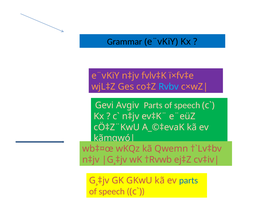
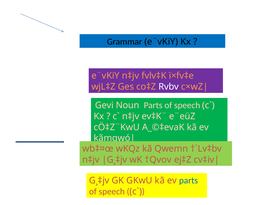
Rvbv colour: light blue -> white (169, 87)
Avgiv: Avgiv -> Noun (128, 105)
†Rvwb: †Rvwb -> †Qvov (158, 159)
